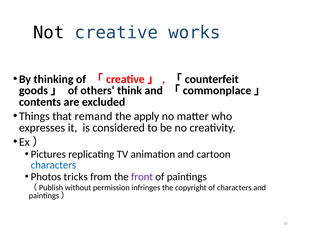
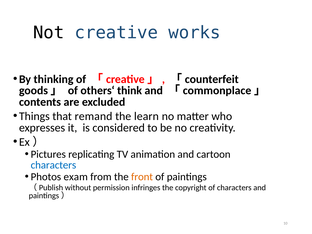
apply: apply -> learn (146, 116)
tricks: tricks -> exam (76, 177)
front colour: purple -> orange (142, 177)
